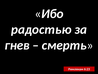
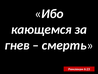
радостью: радостью -> кающемся (41, 29)
